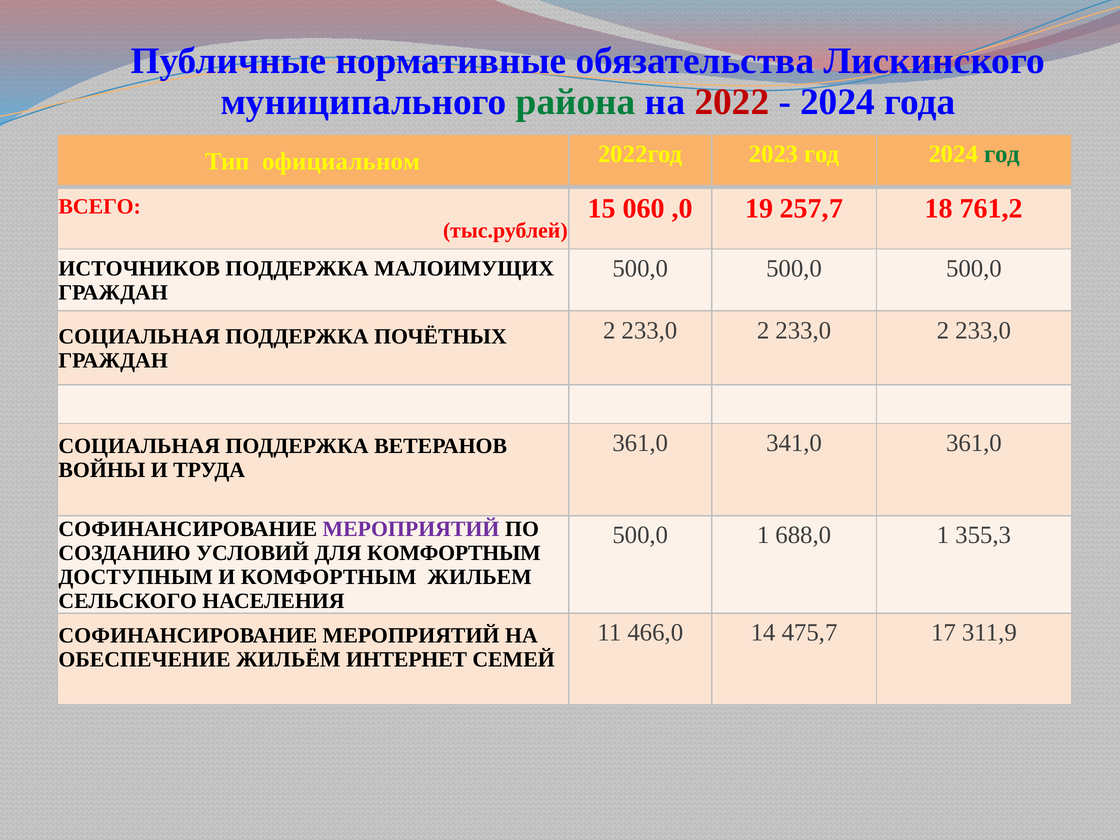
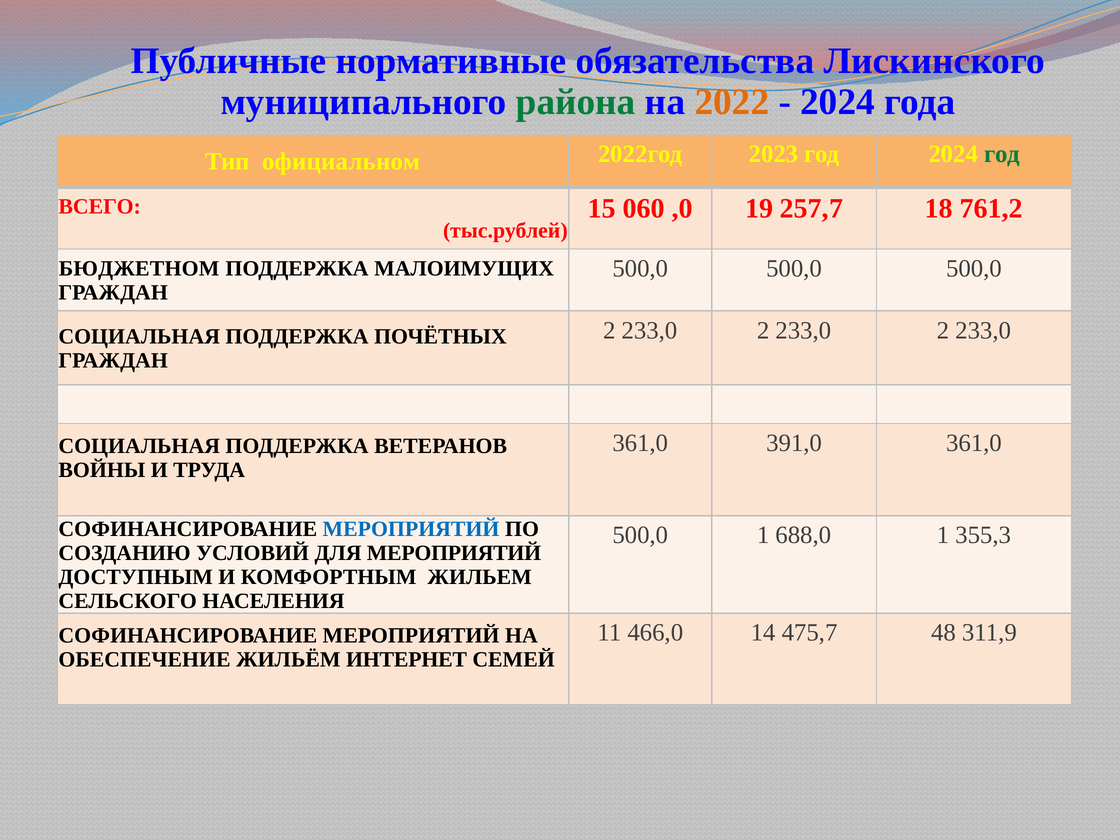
2022 colour: red -> orange (732, 102)
ИСТОЧНИКОВ: ИСТОЧНИКОВ -> БЮДЖЕТНОМ (139, 269)
341,0: 341,0 -> 391,0 (794, 443)
МЕРОПРИЯТИЙ colour: purple -> blue (411, 529)
ДЛЯ КОМФОРТНЫМ: КОМФОРТНЫМ -> МЕРОПРИЯТИЙ (454, 553)
17: 17 -> 48 (943, 633)
